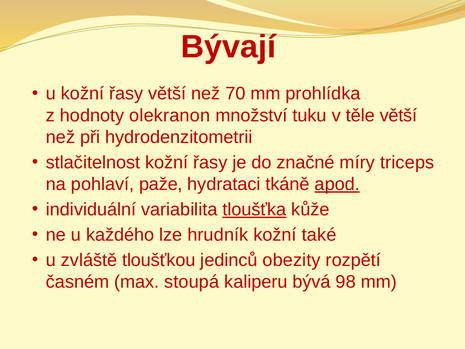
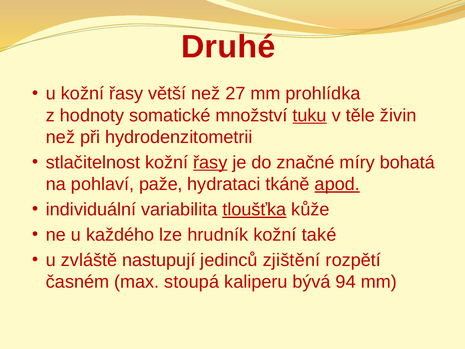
Bývají: Bývají -> Druhé (228, 47)
70: 70 -> 27 (235, 94)
olekranon: olekranon -> somatické (170, 115)
tuku underline: none -> present (310, 115)
těle větší: větší -> živin (398, 115)
řasy underline: none -> present (210, 162)
triceps: triceps -> bohatá (407, 162)
tloušťkou: tloušťkou -> nastupují (159, 260)
obezity: obezity -> zjištění (292, 260)
98: 98 -> 94 (346, 282)
